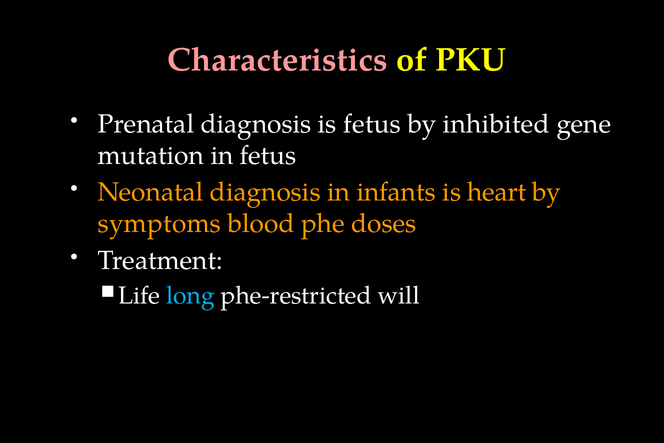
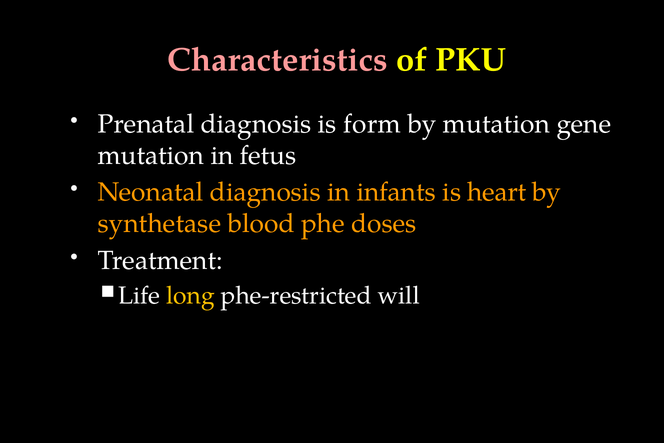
is fetus: fetus -> form (372, 124)
by inhibited: inhibited -> mutation (496, 124)
symptoms: symptoms -> synthetase (159, 223)
long colour: light blue -> yellow (190, 296)
